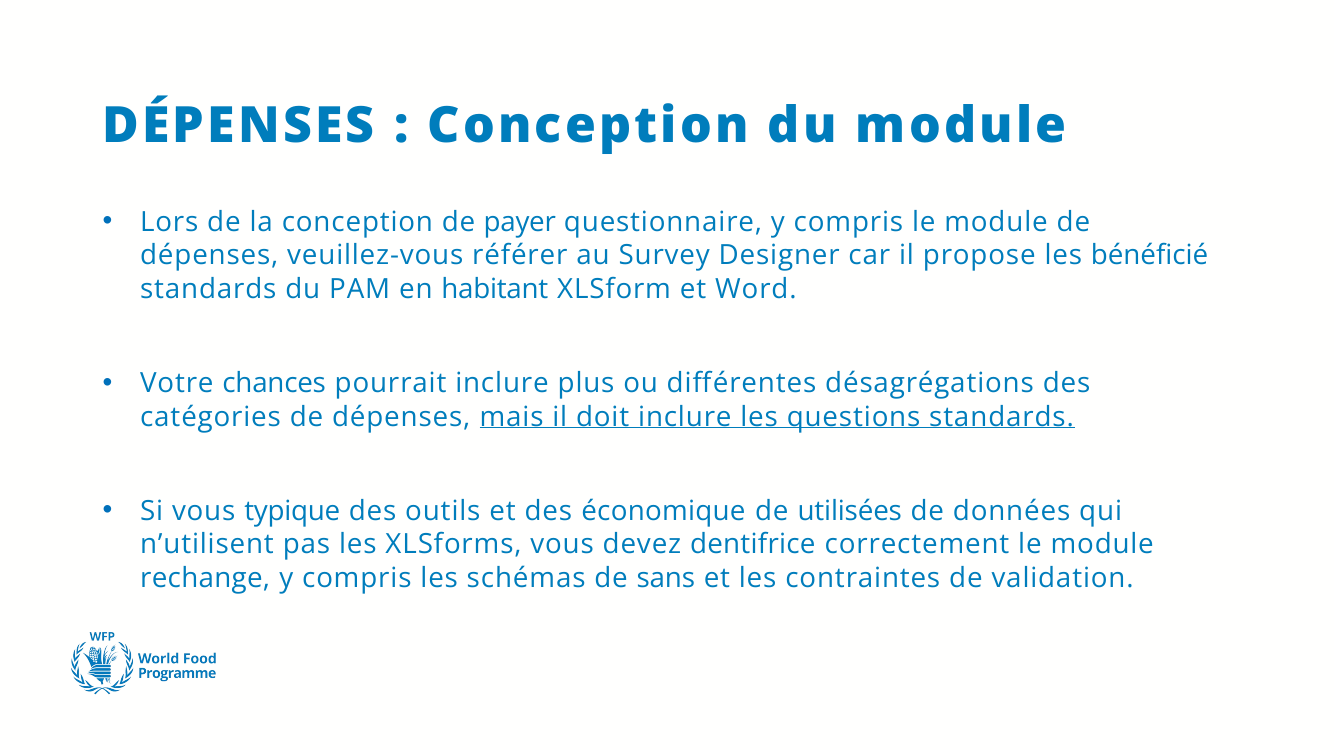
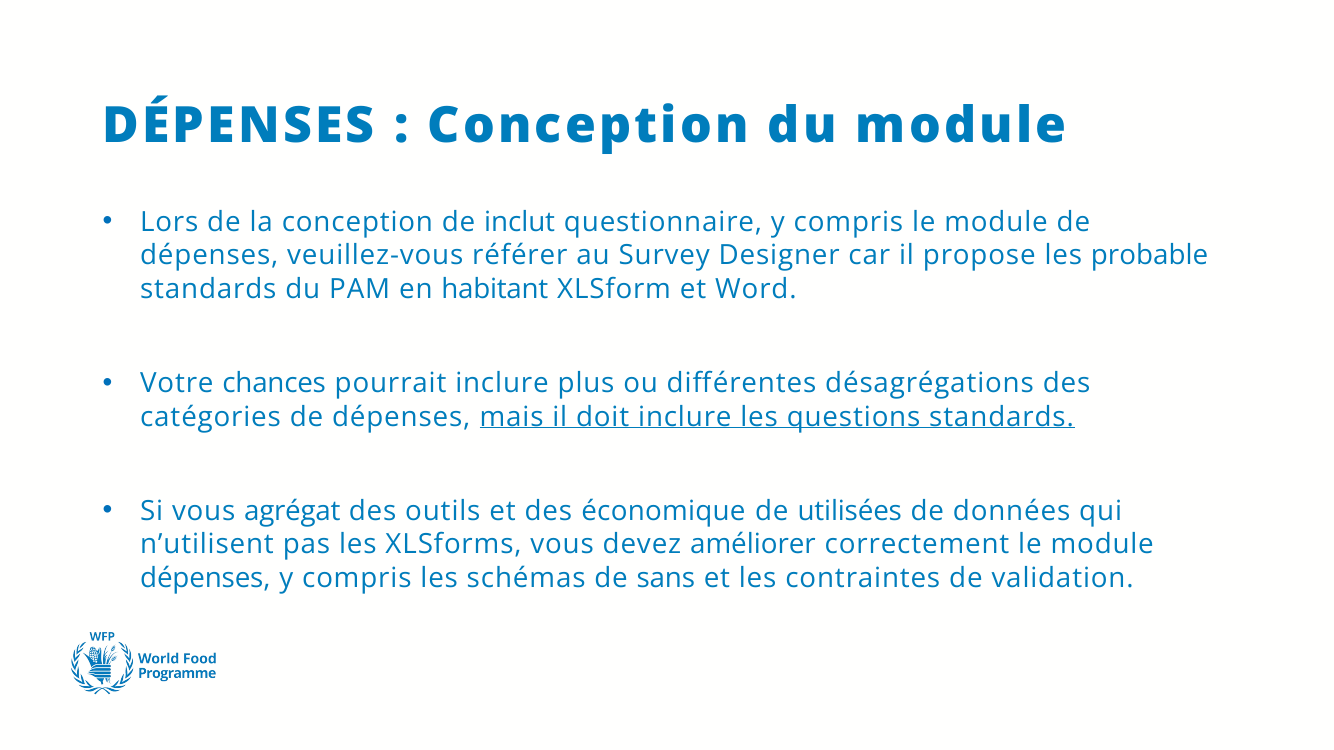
payer: payer -> inclut (520, 222)
bénéficié: bénéficié -> probable (1150, 256)
typique: typique -> agrégat (292, 512)
dentifrice: dentifrice -> améliorer (753, 545)
rechange: rechange -> dépenses (205, 578)
